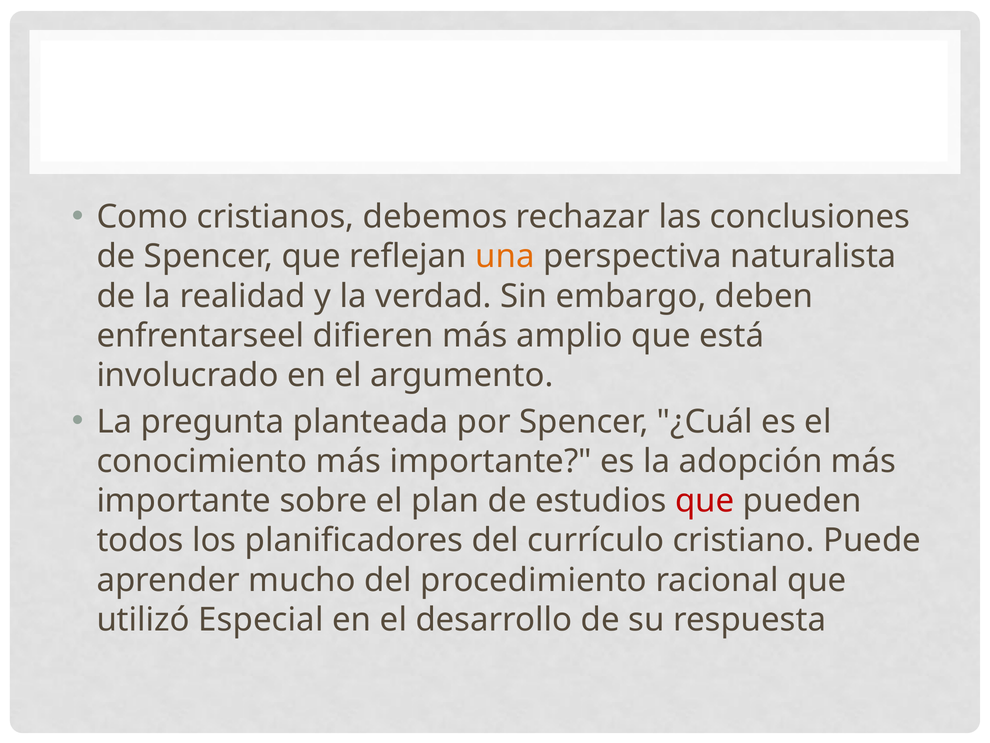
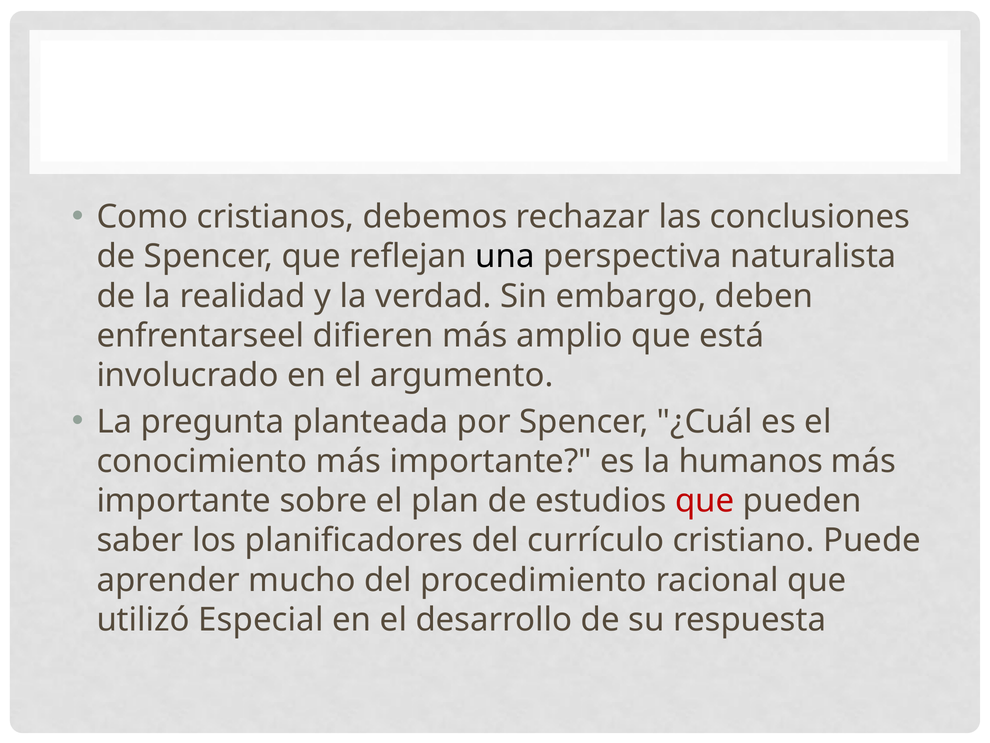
una colour: orange -> black (505, 256)
adopción: adopción -> humanos (751, 461)
todos: todos -> saber (140, 540)
